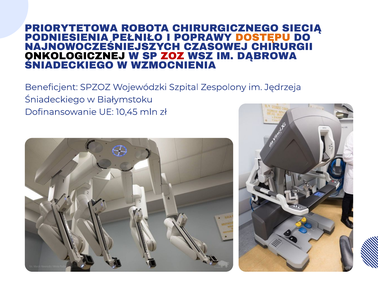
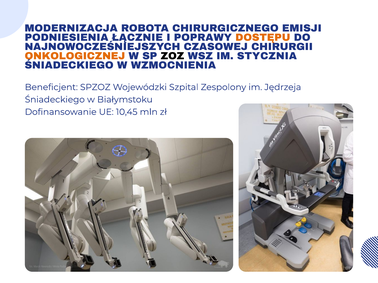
PRIORYTETOWA: PRIORYTETOWA -> MODERNIZACJA (71, 28)
SIECIĄ: SIECIĄ -> EMISJI (302, 28)
PEŁNIŁO: PEŁNIŁO -> ŁĄCZNIE (137, 38)
ONKOLOGICZNEJ colour: black -> orange (75, 56)
ZOZ colour: red -> black (172, 56)
DĄBROWA: DĄBROWA -> STYCZNIA (267, 56)
